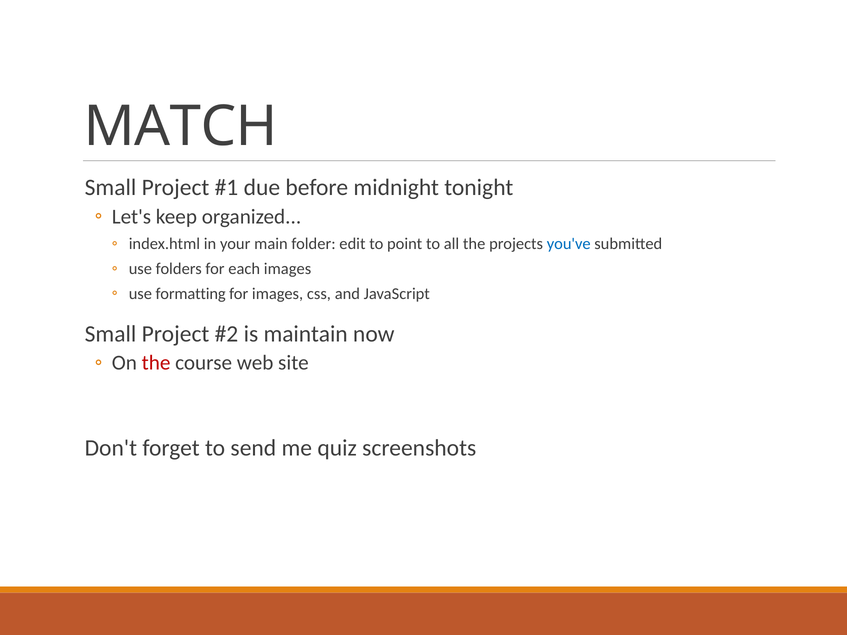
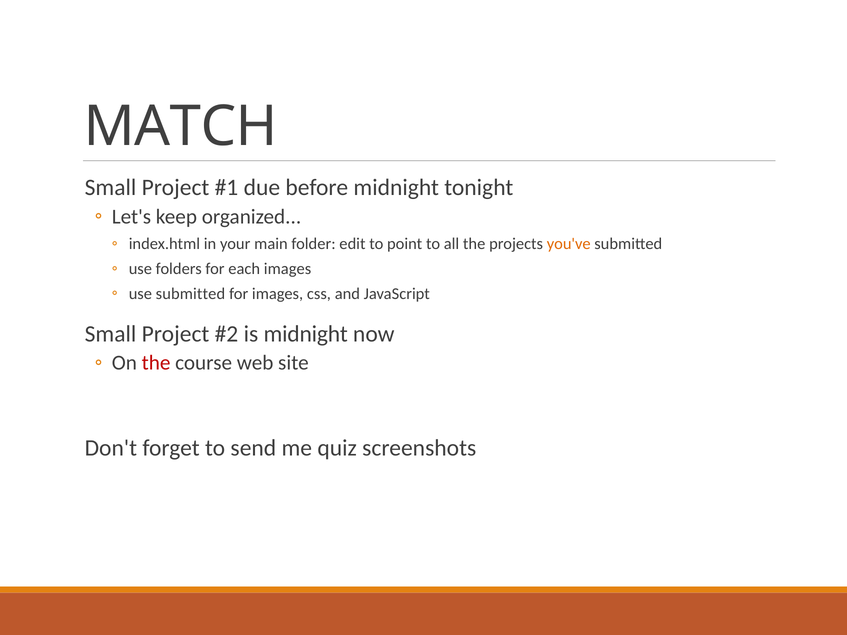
you've colour: blue -> orange (569, 244)
use formatting: formatting -> submitted (190, 294)
is maintain: maintain -> midnight (306, 334)
